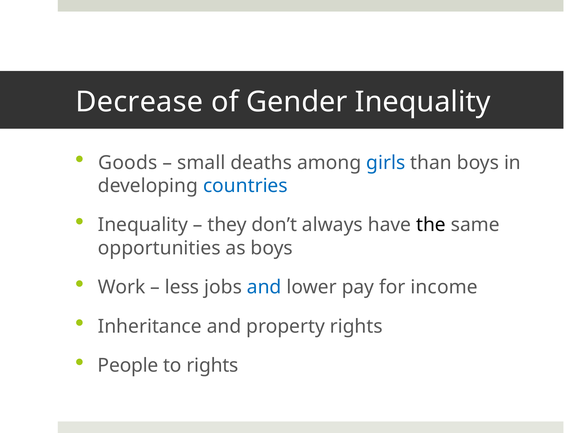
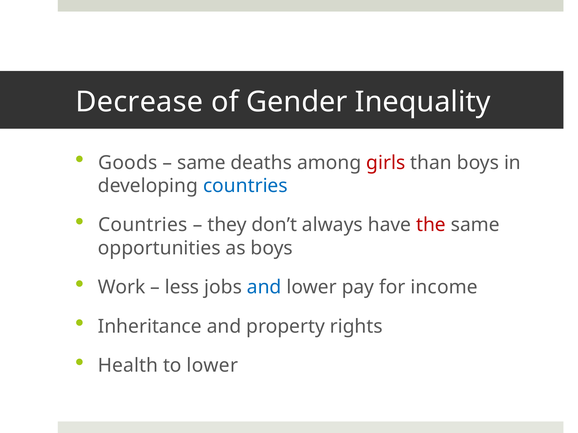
small: small -> same (201, 163)
girls colour: blue -> red (386, 163)
Inequality: Inequality -> Countries (143, 225)
the colour: black -> red (431, 225)
People: People -> Health (128, 366)
to rights: rights -> lower (212, 366)
